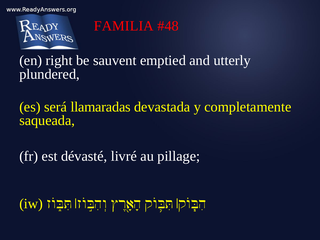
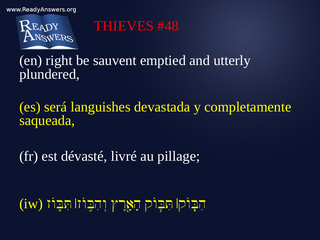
FAMILIA: FAMILIA -> THIEVES (124, 26)
llamaradas: llamaradas -> languishes (101, 107)
